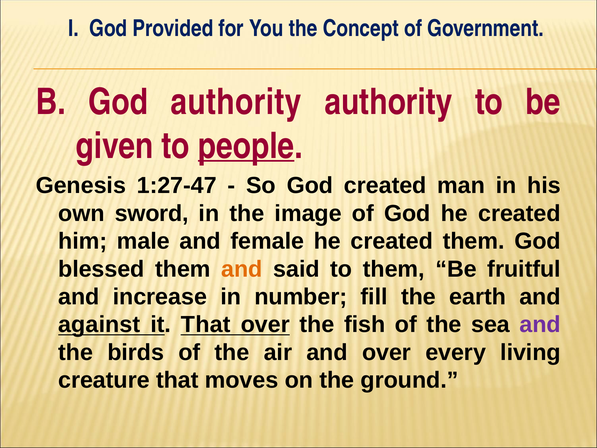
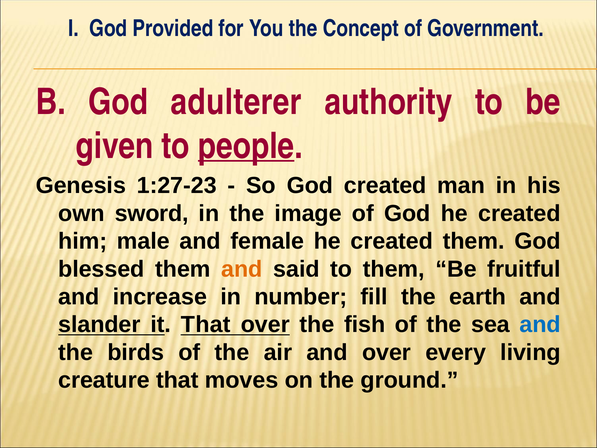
God authority: authority -> adulterer (236, 102)
1:27-47: 1:27-47 -> 1:27-23 (177, 185)
against: against -> slander (99, 324)
and colour: purple -> blue (540, 324)
